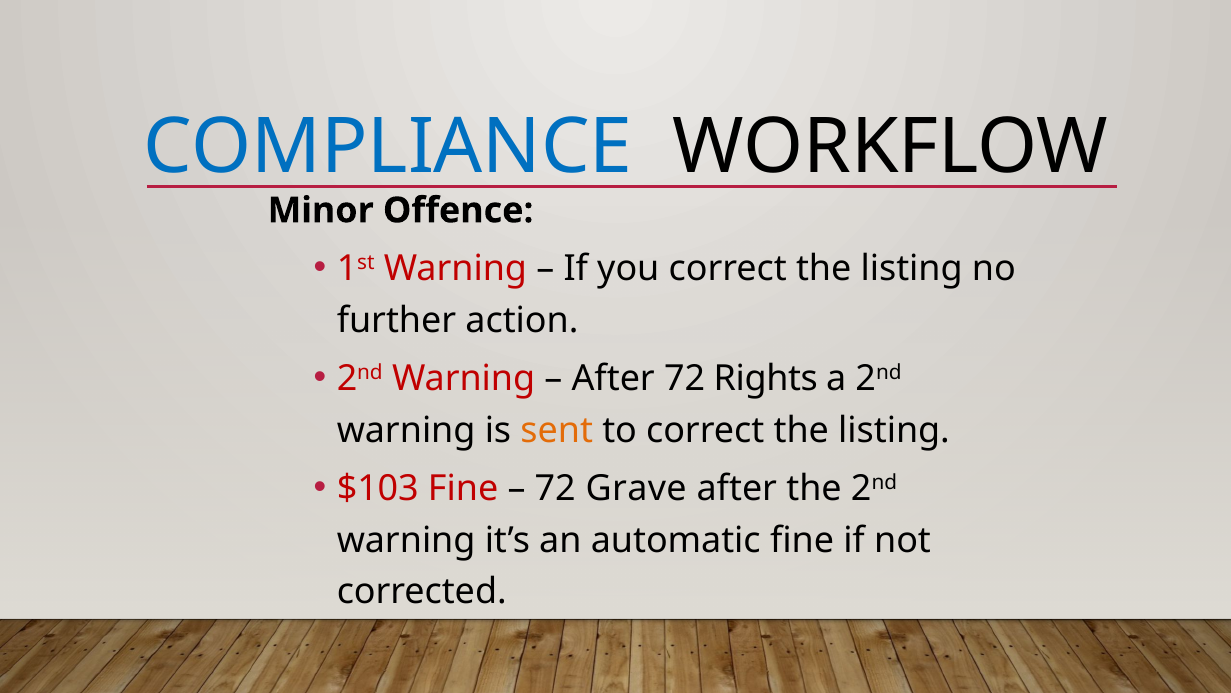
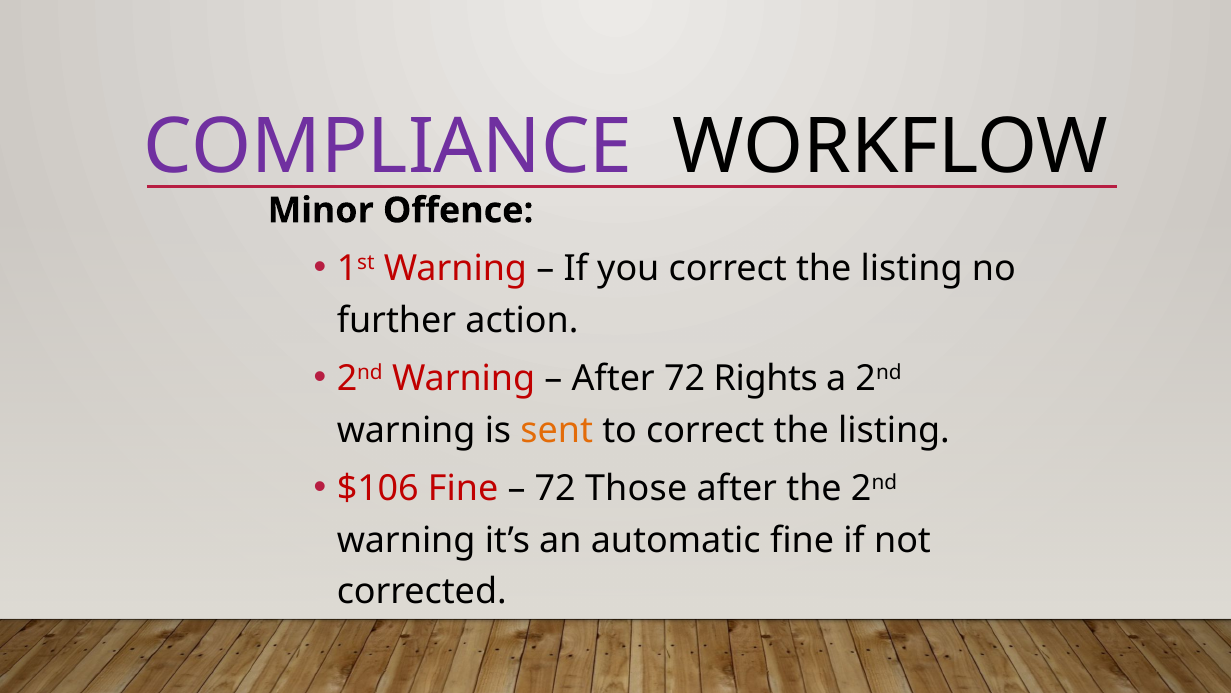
COMPLIANCE colour: blue -> purple (388, 146)
$103: $103 -> $106 (378, 488)
Grave: Grave -> Those (636, 488)
